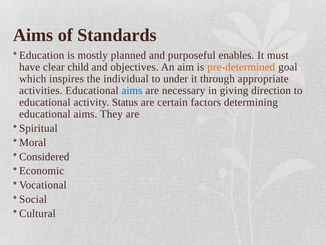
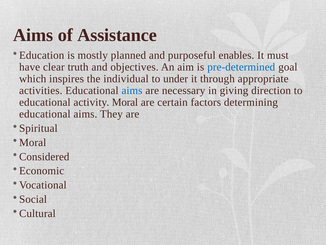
Standards: Standards -> Assistance (117, 35)
child: child -> truth (78, 67)
pre-determined colour: orange -> blue (241, 67)
activity Status: Status -> Moral (125, 102)
